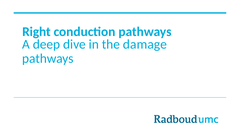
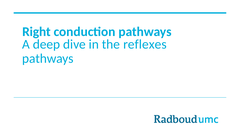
damage: damage -> reflexes (145, 44)
